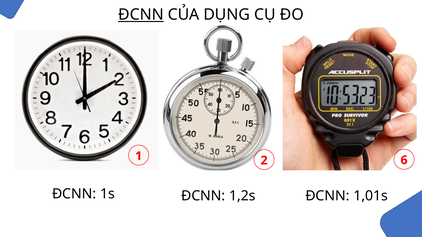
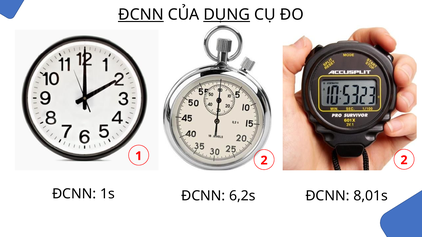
DỤNG underline: none -> present (227, 15)
2 6: 6 -> 2 (404, 160)
1,2s: 1,2s -> 6,2s (242, 196)
1,01s: 1,01s -> 8,01s (371, 196)
